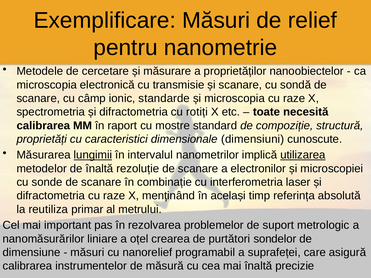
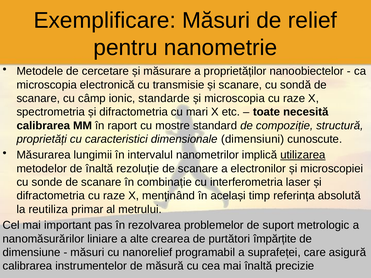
rotiți: rotiți -> mari (197, 112)
lungimii underline: present -> none (93, 155)
oțel: oțel -> alte (139, 239)
sondelor: sondelor -> împărțite (275, 239)
